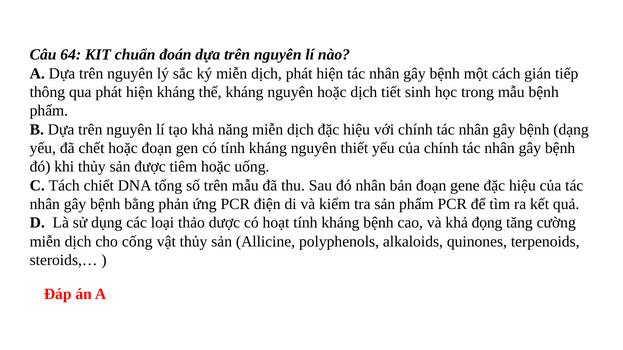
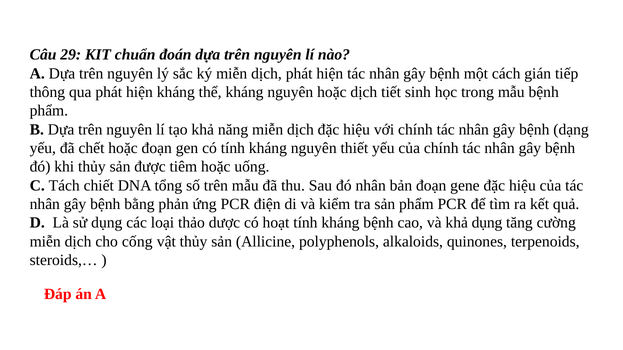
64: 64 -> 29 (71, 55)
khả đọng: đọng -> dụng (487, 223)
